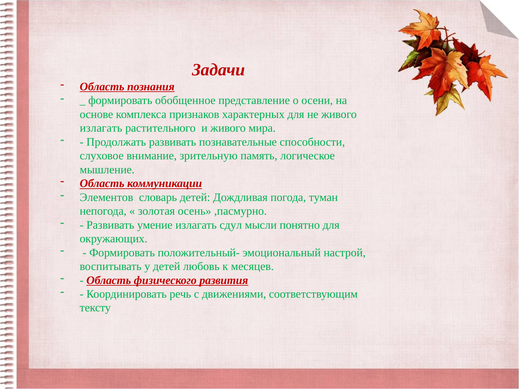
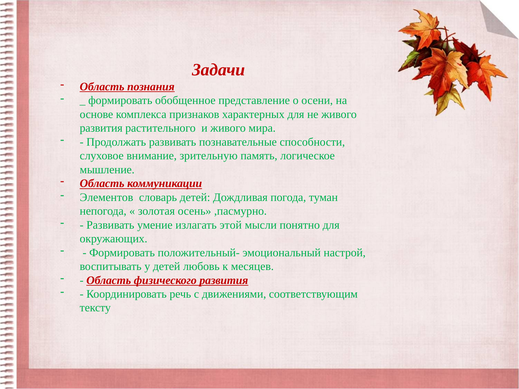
излагать: излагать -> развития (101, 128)
сдул: сдул -> этой (231, 225)
